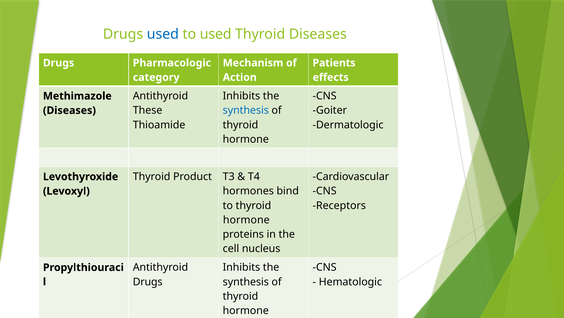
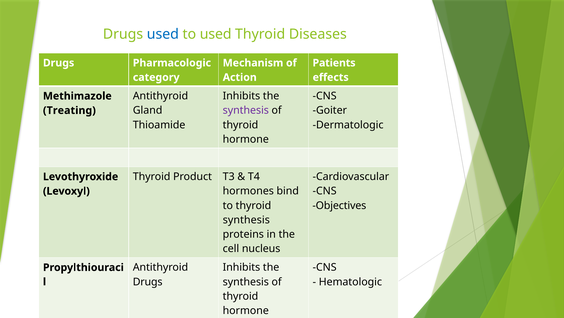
These: These -> Gland (148, 110)
synthesis colour: blue -> purple (246, 110)
Diseases: Diseases -> Treating (69, 110)
Receptors: Receptors -> Objectives (339, 205)
hormone: hormone -> synthesis (246, 220)
